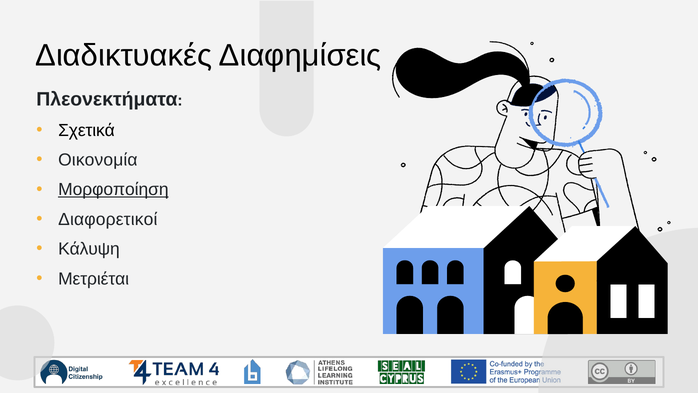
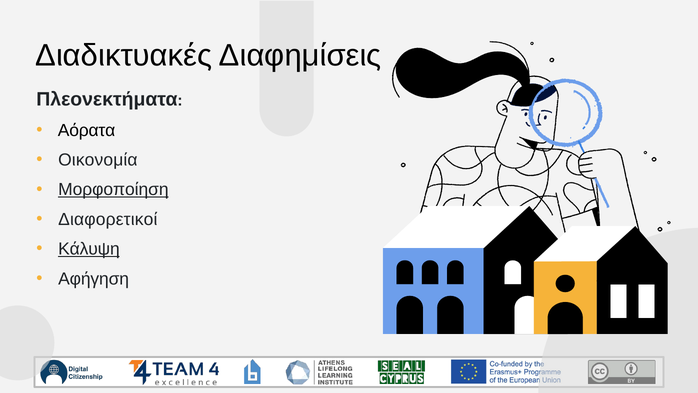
Σχετικά: Σχετικά -> Αόρατα (87, 130)
Κάλυψη underline: none -> present (89, 249)
Μετριέται: Μετριέται -> Αφήγηση (94, 279)
